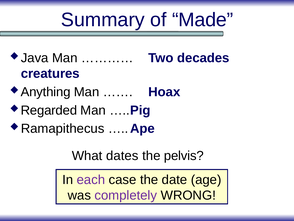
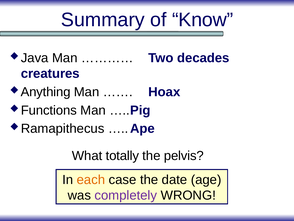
Made: Made -> Know (203, 20)
Regarded: Regarded -> Functions (49, 110)
dates: dates -> totally (122, 155)
each colour: purple -> orange (91, 179)
